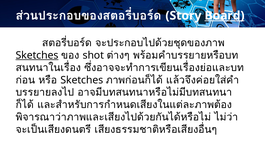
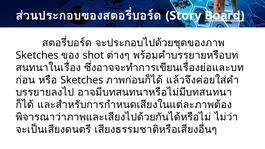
Sketches underline: present -> none (37, 55)
